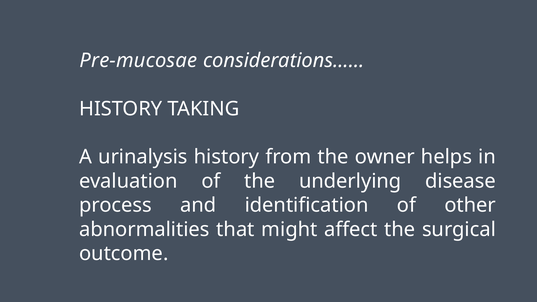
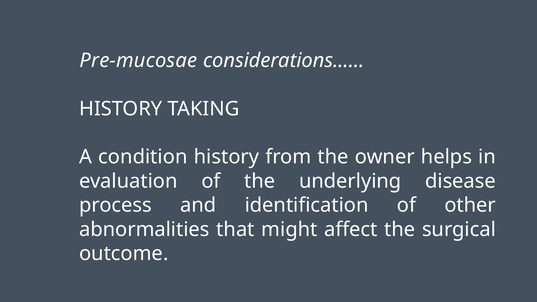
urinalysis: urinalysis -> condition (143, 157)
